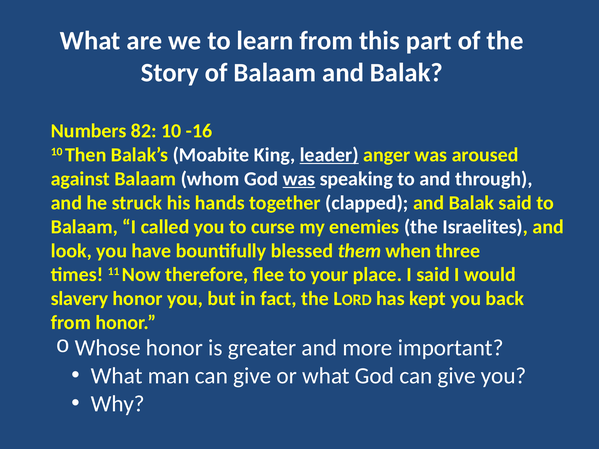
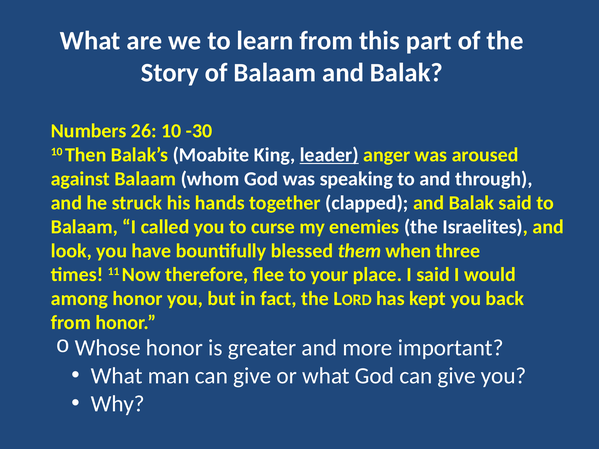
82: 82 -> 26 (144, 131)
-16: -16 -> -30 (199, 131)
was underline: present -> none (299, 179)
slavery: slavery -> among (79, 299)
